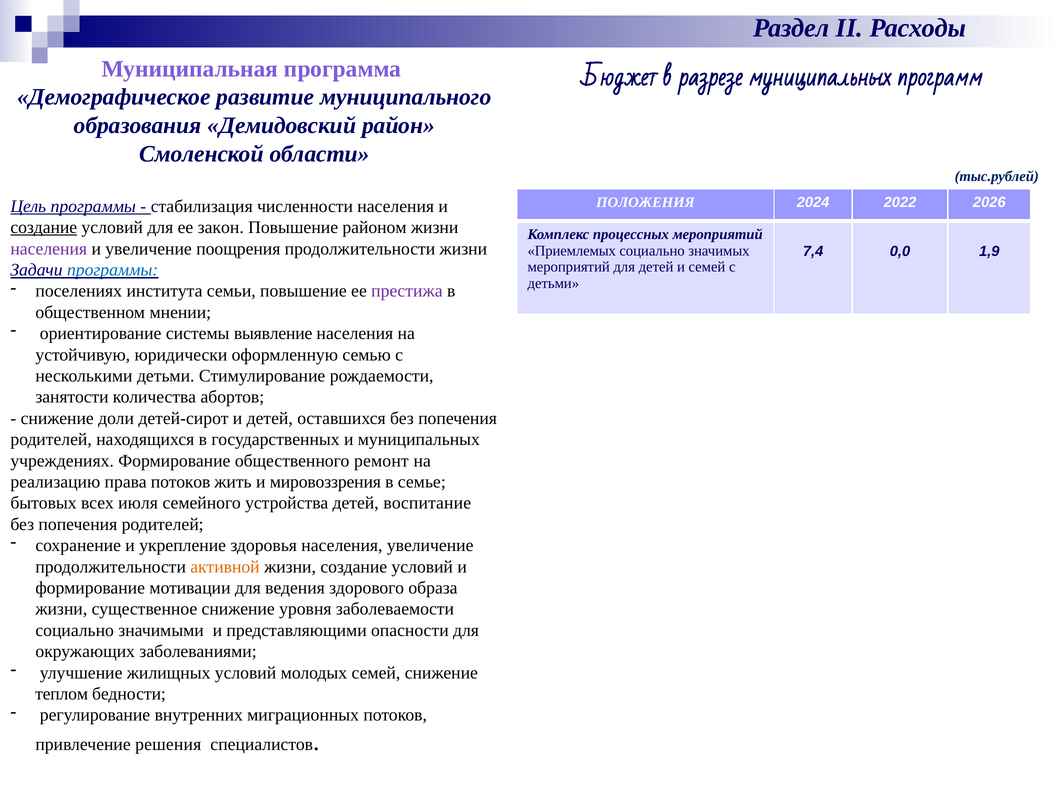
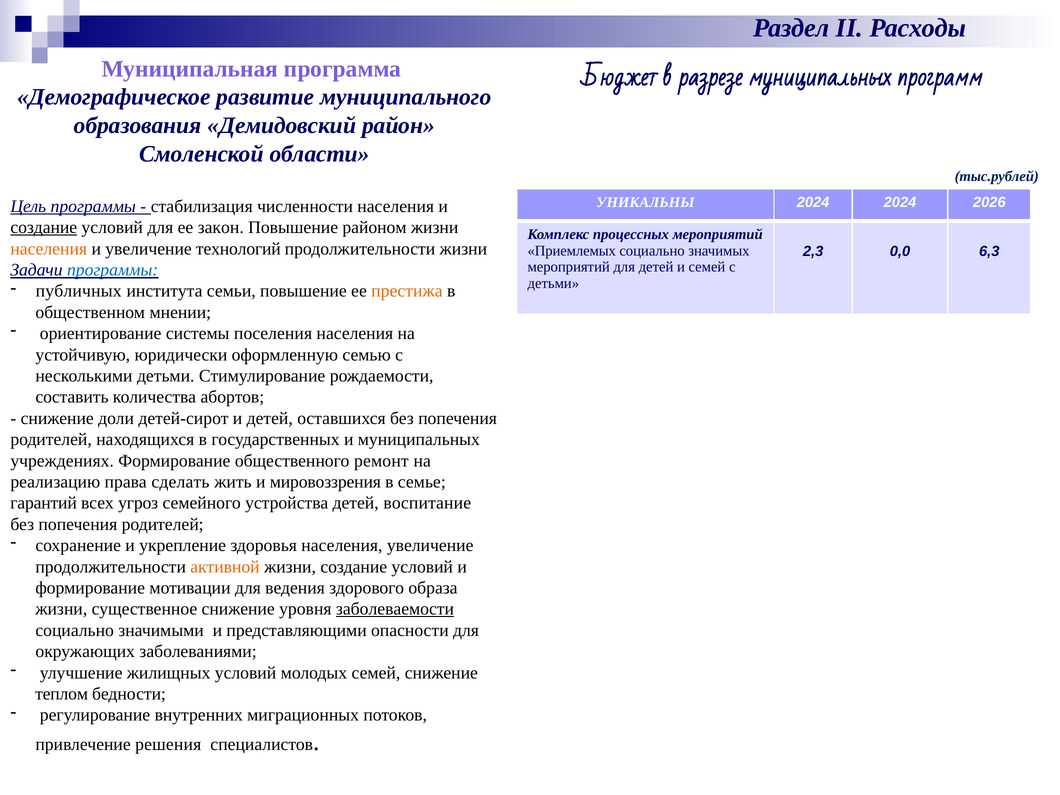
ПОЛОЖЕНИЯ: ПОЛОЖЕНИЯ -> УНИКАЛЬНЫ (645, 202)
2024 2022: 2022 -> 2024 (900, 203)
населения colour: purple -> orange (49, 249)
поощрения: поощрения -> технологий (238, 249)
7,4: 7,4 -> 2,3 (813, 251)
1,9: 1,9 -> 6,3 (989, 251)
поселениях: поселениях -> публичных (79, 291)
престижа colour: purple -> orange (407, 291)
выявление: выявление -> поселения (273, 333)
занятости: занятости -> составить (72, 397)
права потоков: потоков -> сделать (180, 482)
бытовых: бытовых -> гарантий (44, 503)
июля: июля -> угроз (138, 503)
заболеваемости underline: none -> present (395, 609)
